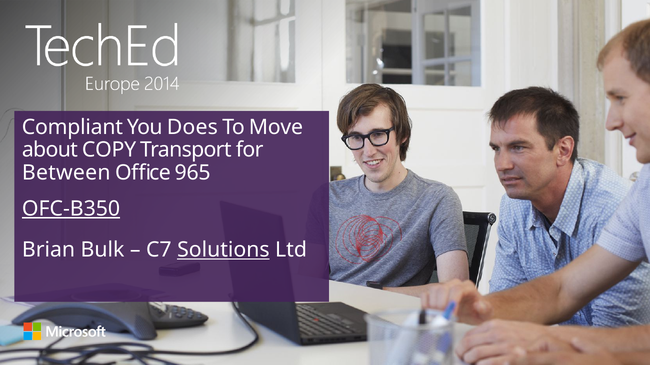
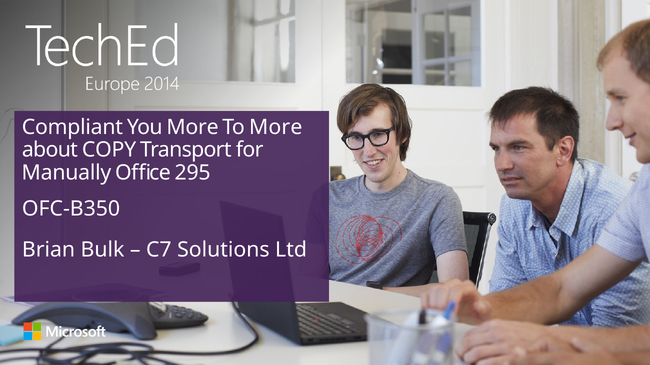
You Does: Does -> More (193, 127)
To Move: Move -> More (276, 127)
Between: Between -> Manually (66, 173)
965: 965 -> 295 (193, 173)
OFC-B350 underline: present -> none (71, 209)
Solutions underline: present -> none (223, 250)
